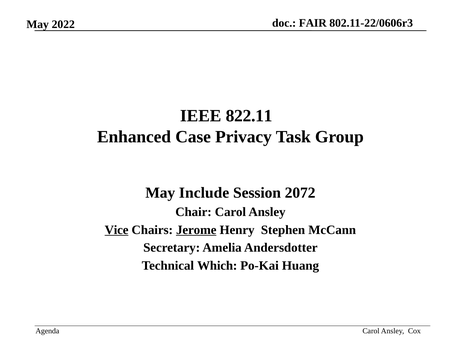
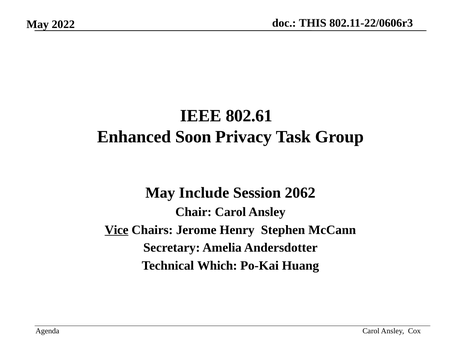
FAIR: FAIR -> THIS (313, 23)
822.11: 822.11 -> 802.61 (249, 116)
Case: Case -> Soon (193, 137)
2072: 2072 -> 2062 (300, 193)
Jerome underline: present -> none (196, 230)
